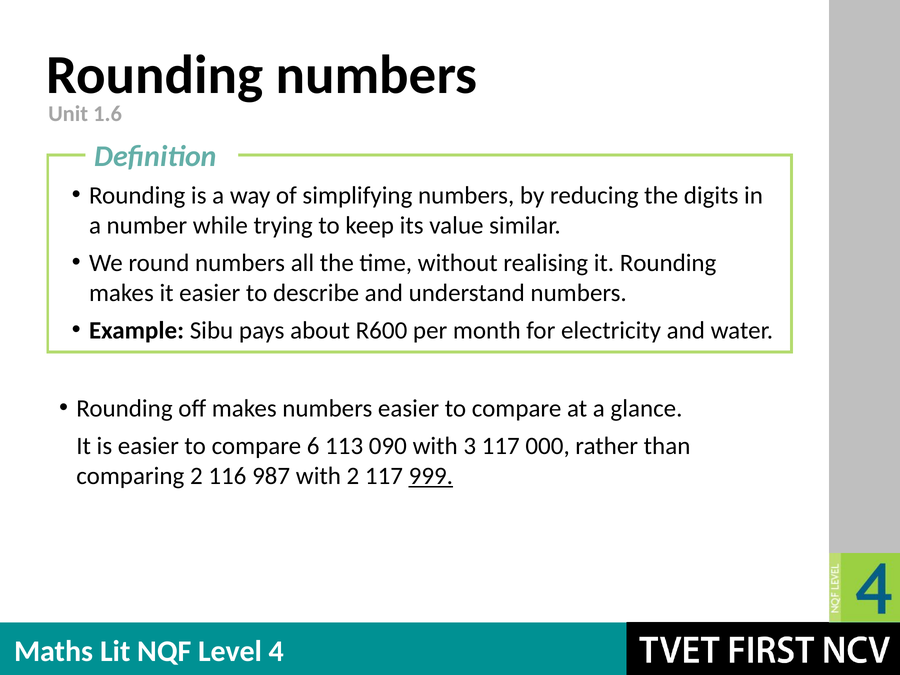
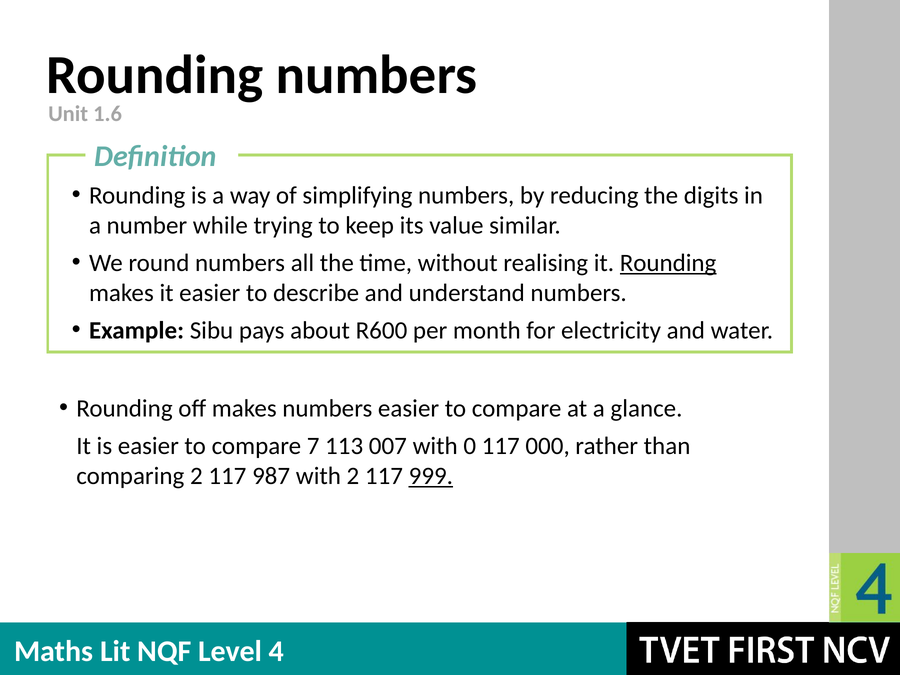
Rounding underline: none -> present (668, 263)
6: 6 -> 7 (313, 446)
090: 090 -> 007 (388, 446)
3: 3 -> 0 (470, 446)
comparing 2 116: 116 -> 117 (227, 476)
